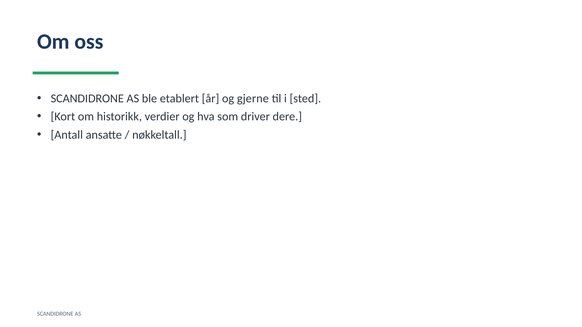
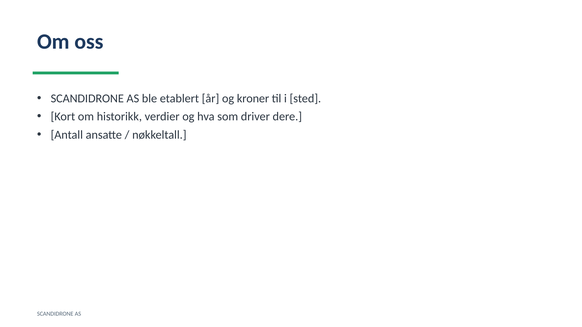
gjerne: gjerne -> kroner (253, 99)
